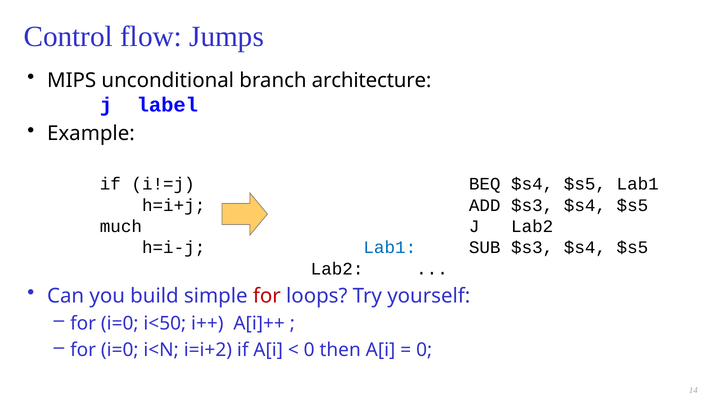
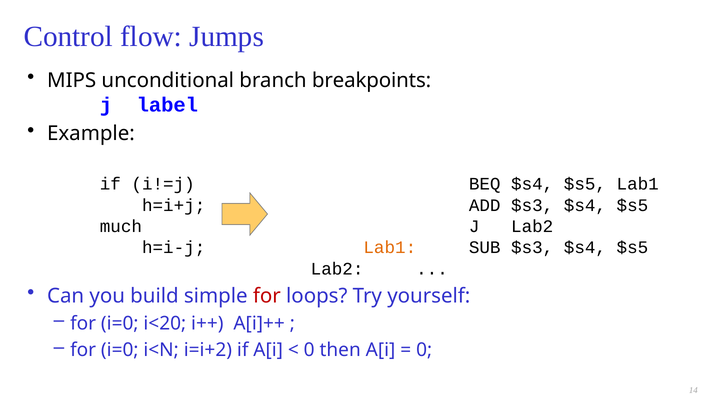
architecture: architecture -> breakpoints (372, 81)
Lab1 colour: blue -> orange (390, 248)
i<50: i<50 -> i<20 (165, 324)
